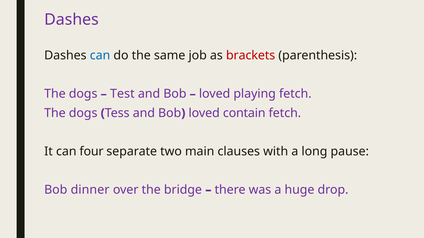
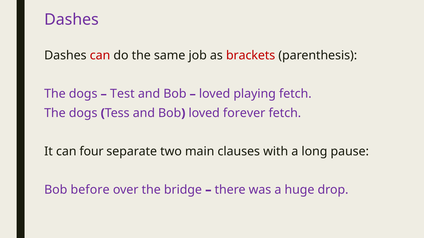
can colour: blue -> red (100, 56)
contain: contain -> forever (244, 113)
dinner: dinner -> before (90, 190)
